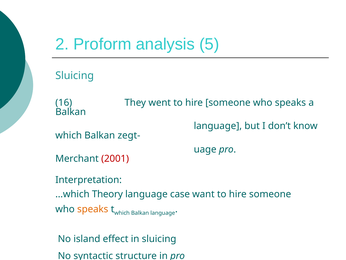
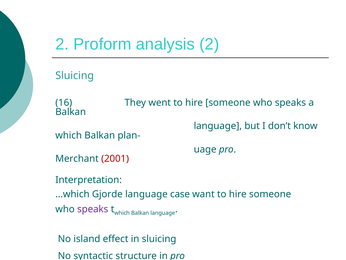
analysis 5: 5 -> 2 (209, 44)
zegt-: zegt- -> plan- (129, 135)
Theory: Theory -> Gjorde (107, 194)
speaks colour: orange -> purple (93, 209)
